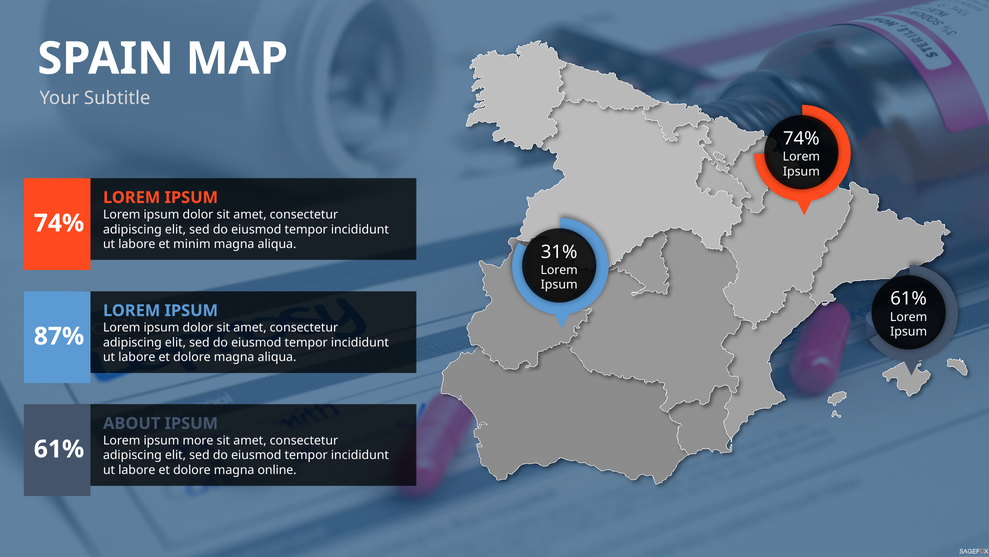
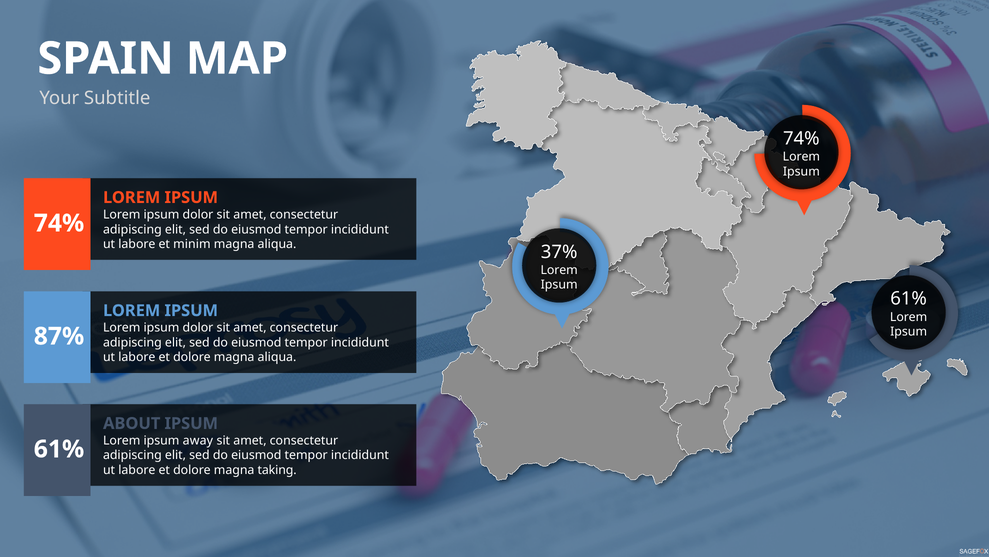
31%: 31% -> 37% (559, 252)
more: more -> away (198, 440)
online: online -> taking (277, 470)
